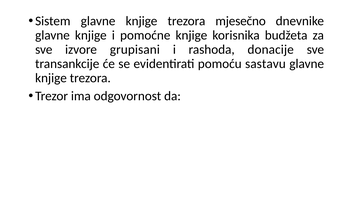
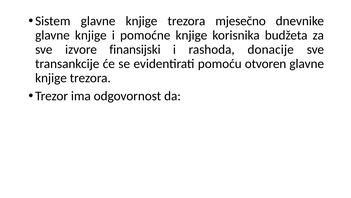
grupisani: grupisani -> finansijski (135, 49)
sastavu: sastavu -> otvoren (266, 64)
